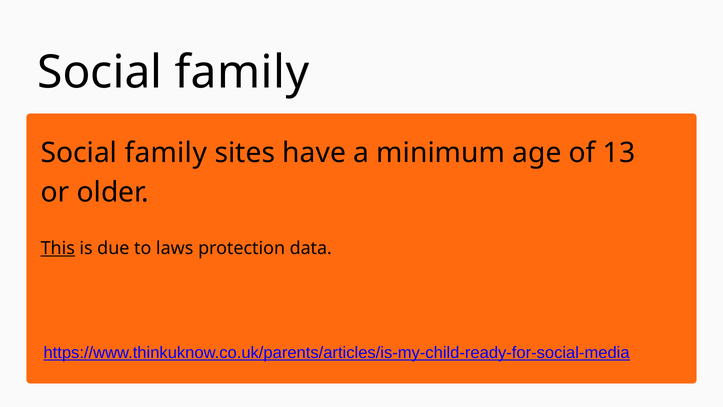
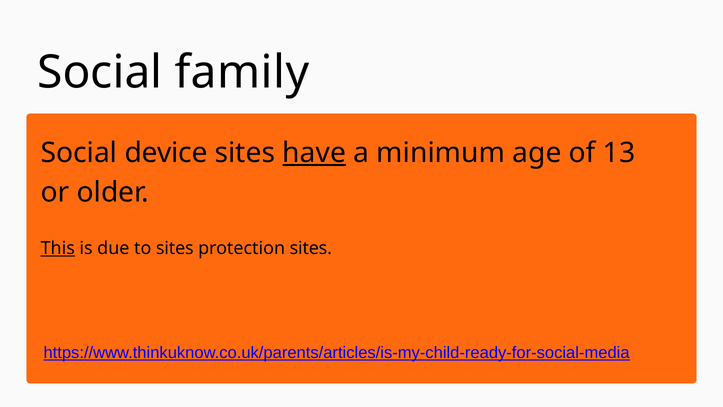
family: family -> device (166, 153)
have underline: none -> present (314, 153)
to laws: laws -> sites (175, 248)
protection data: data -> sites (311, 248)
